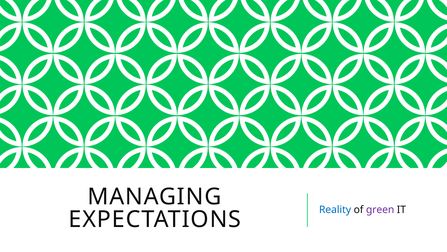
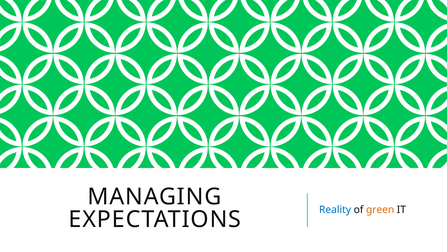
green colour: purple -> orange (380, 209)
